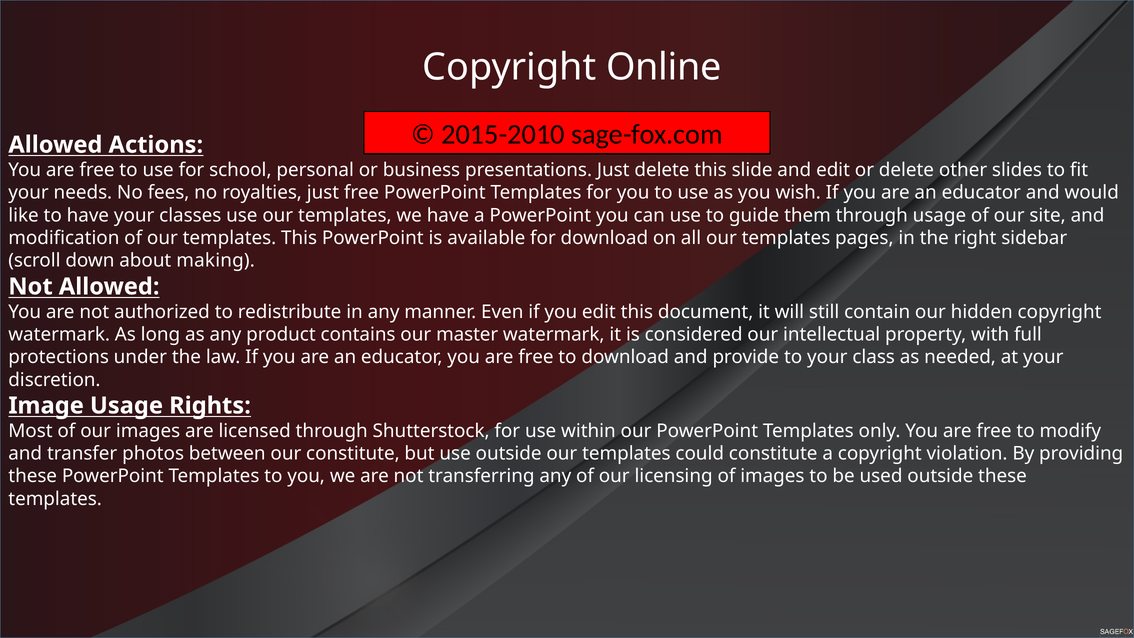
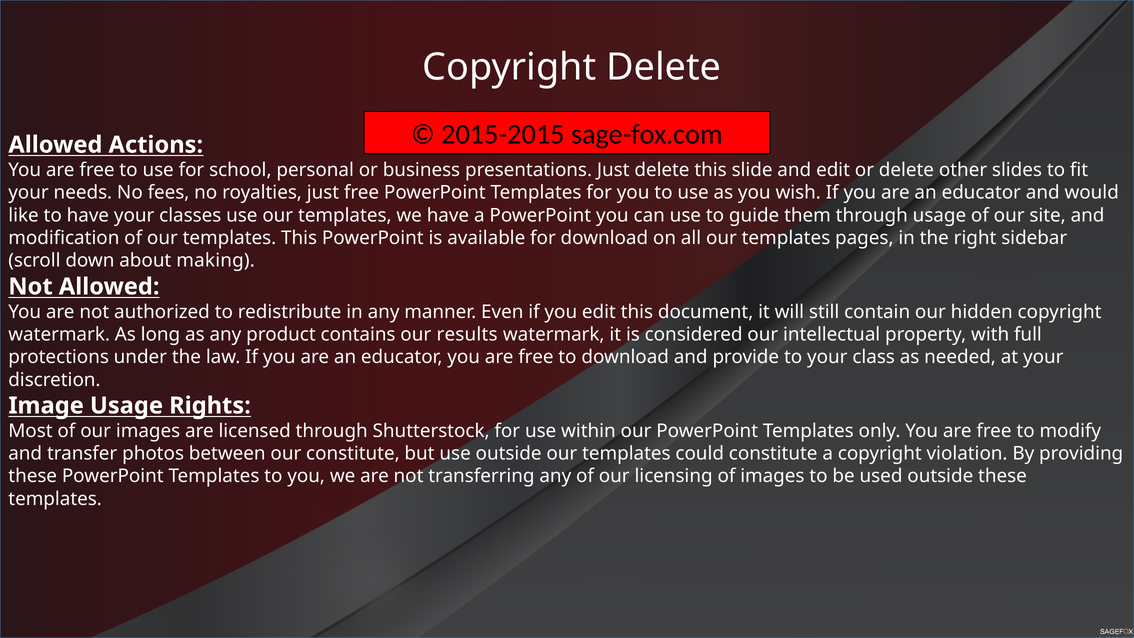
Copyright Online: Online -> Delete (664, 67)
2015-2010: 2015-2010 -> 2015-2015 (503, 135)
master: master -> results (467, 334)
